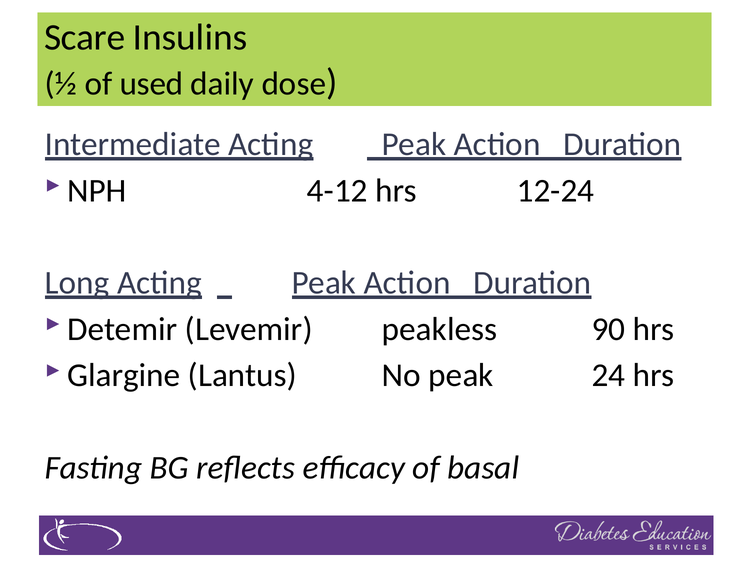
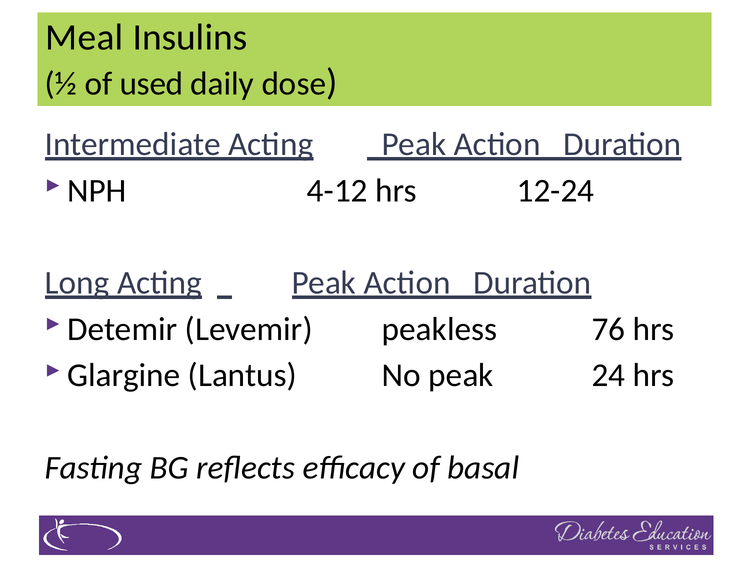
Scare: Scare -> Meal (84, 38)
90: 90 -> 76 (608, 330)
